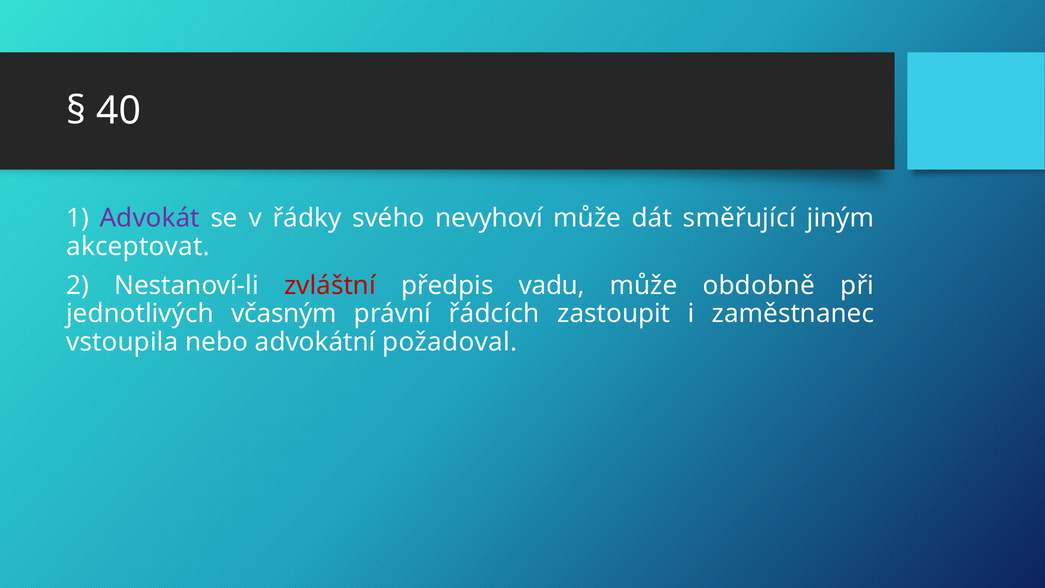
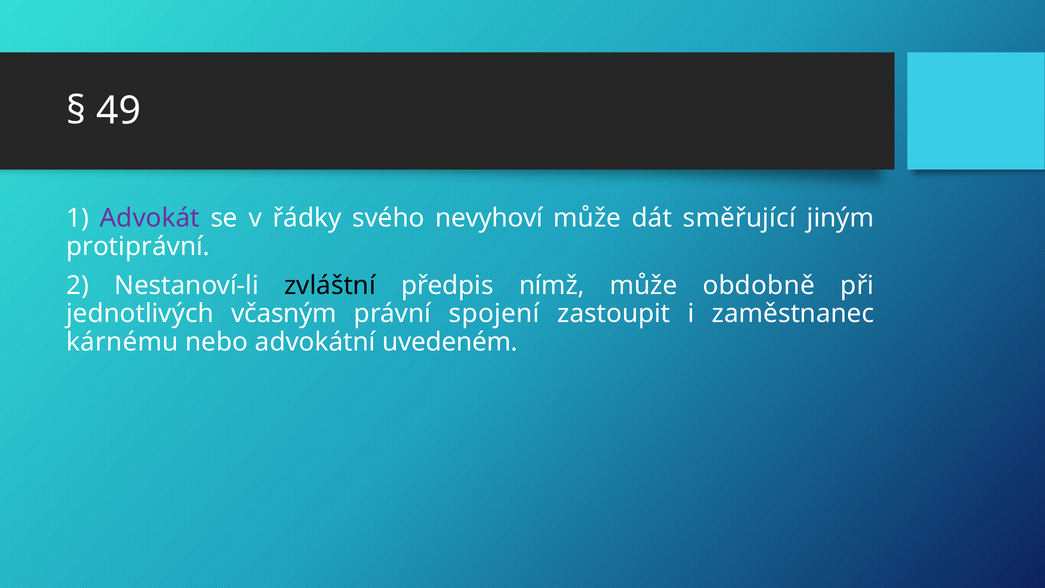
40: 40 -> 49 (119, 111)
akceptovat: akceptovat -> protiprávní (138, 246)
zvláštní colour: red -> black (330, 285)
vadu: vadu -> nímž (552, 285)
řádcích: řádcích -> spojení (494, 314)
vstoupila: vstoupila -> kárnému (122, 342)
požadoval: požadoval -> uvedeném (450, 342)
